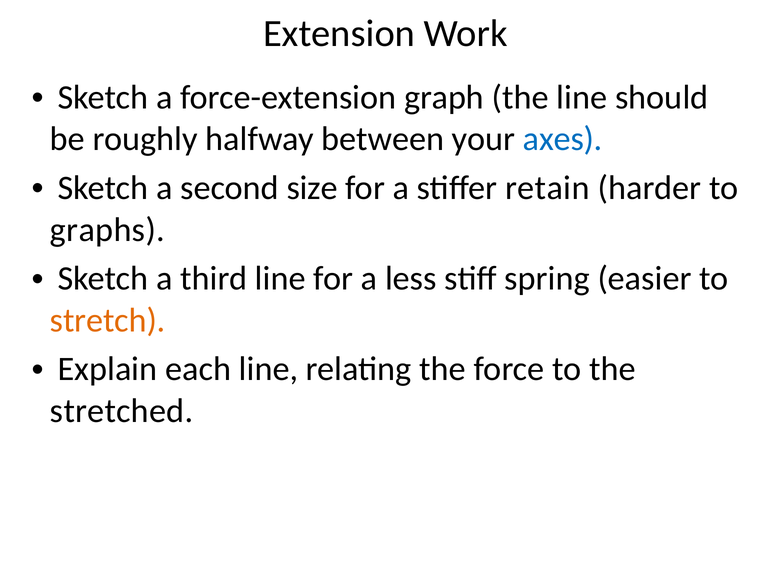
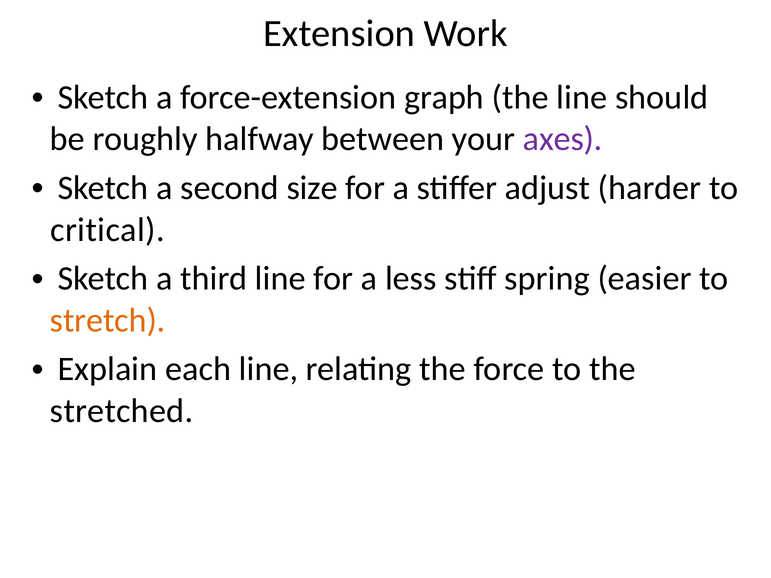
axes colour: blue -> purple (563, 139)
retain: retain -> adjust (548, 188)
graphs: graphs -> critical (107, 230)
